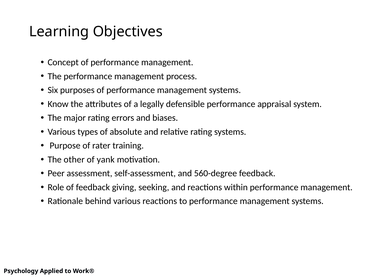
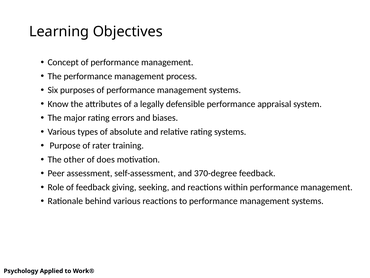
yank: yank -> does (106, 159)
560-degree: 560-degree -> 370-degree (216, 173)
